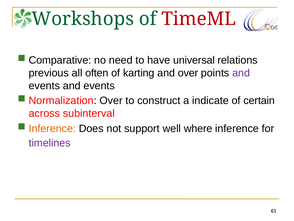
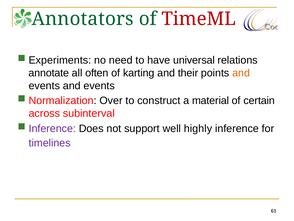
Workshops: Workshops -> Annotators (83, 19)
Comparative: Comparative -> Experiments (60, 60)
previous: previous -> annotate (49, 73)
and over: over -> their (188, 73)
and colour: purple -> orange (241, 73)
indicate: indicate -> material (211, 100)
Inference colour: orange -> purple (52, 128)
where: where -> highly (198, 128)
